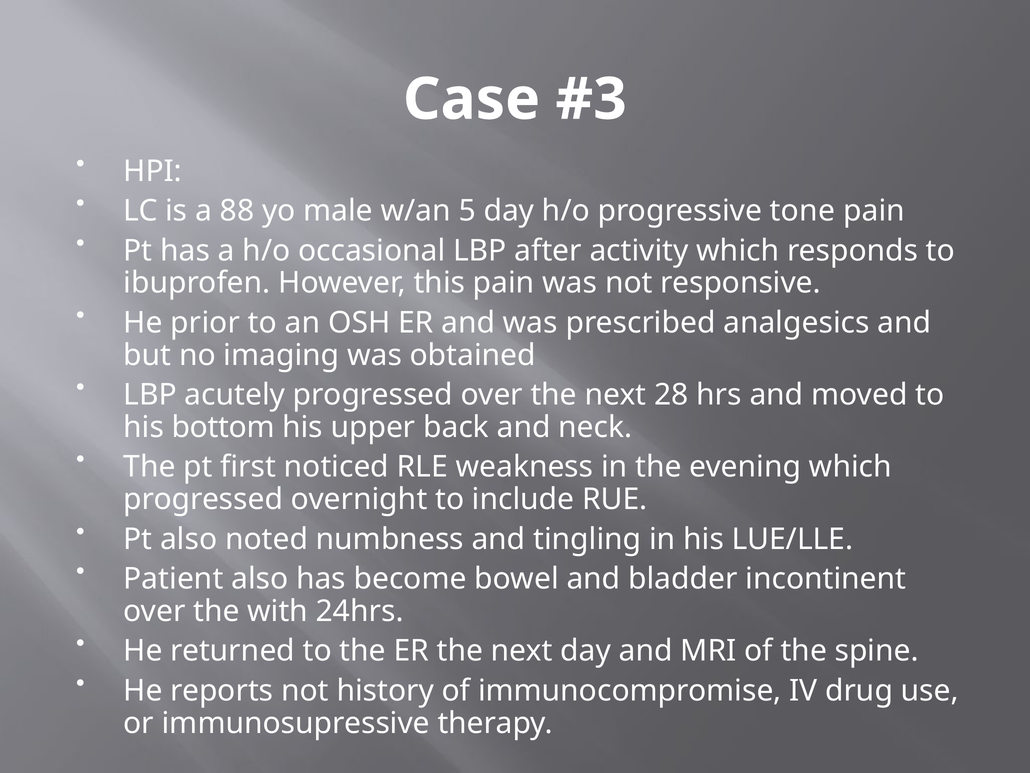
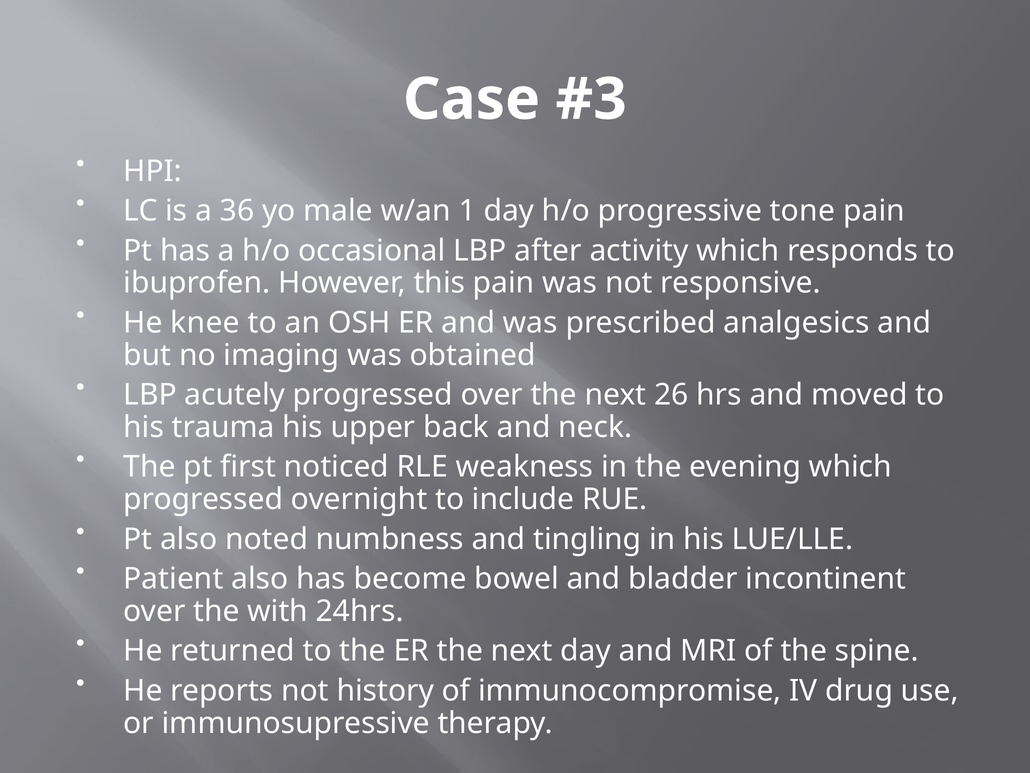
88: 88 -> 36 (237, 211)
5: 5 -> 1 (467, 211)
prior: prior -> knee (205, 323)
28: 28 -> 26 (671, 395)
bottom: bottom -> trauma (223, 427)
